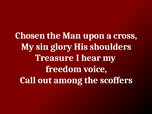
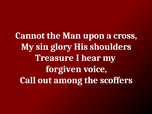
Chosen: Chosen -> Cannot (30, 36)
freedom: freedom -> forgiven (64, 69)
